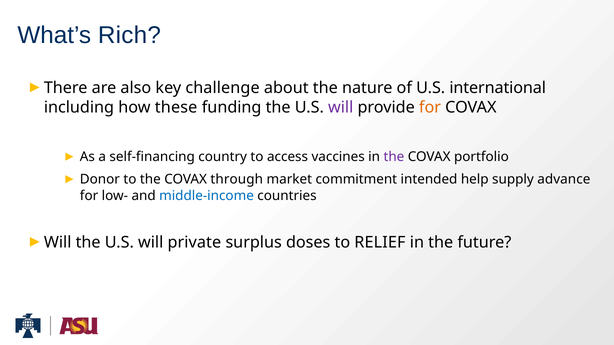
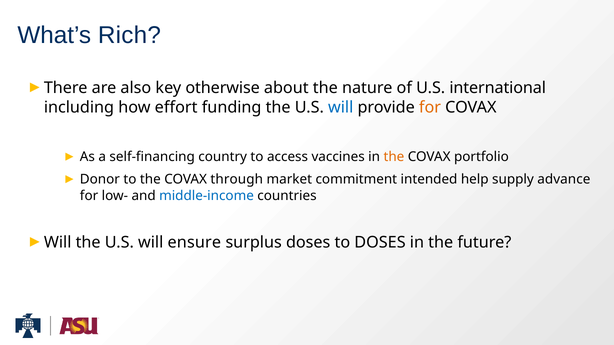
challenge: challenge -> otherwise (223, 88)
these: these -> effort (176, 108)
will colour: purple -> blue (341, 108)
the colour: purple -> orange (394, 157)
private: private -> ensure (194, 243)
to RELIEF: RELIEF -> DOSES (380, 243)
